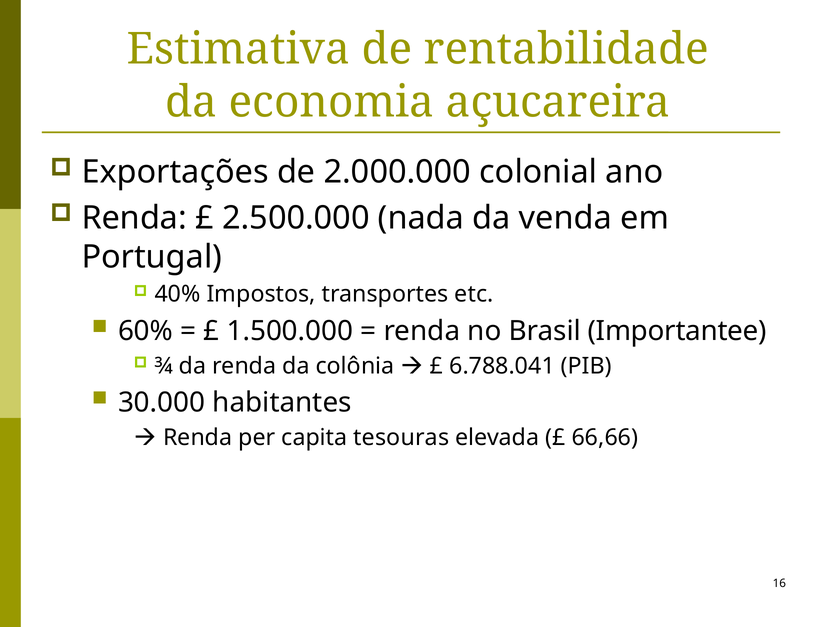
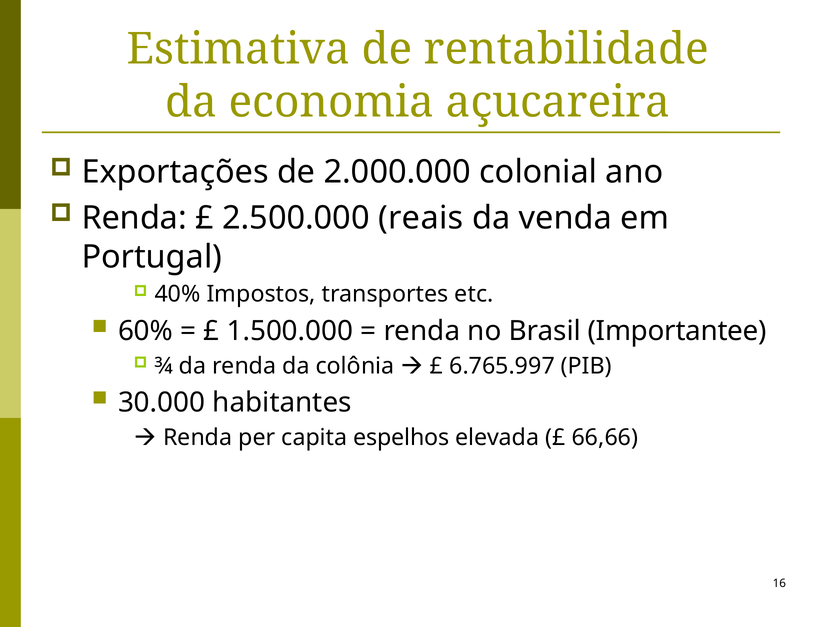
nada: nada -> reais (421, 218)
6.788.041: 6.788.041 -> 6.765.997 (502, 366)
tesouras: tesouras -> espelhos (401, 437)
